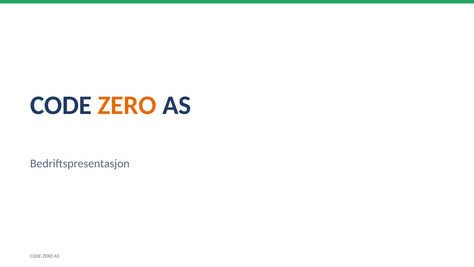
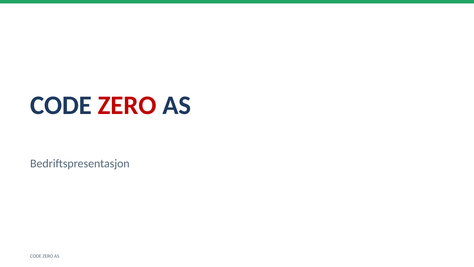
ZERO colour: orange -> red (127, 105)
